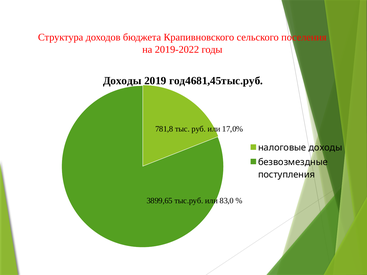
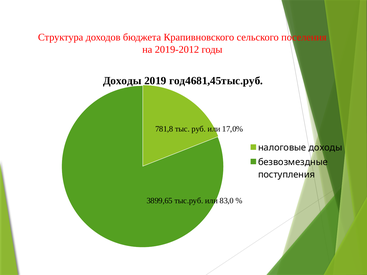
2019-2022: 2019-2022 -> 2019-2012 (177, 50)
